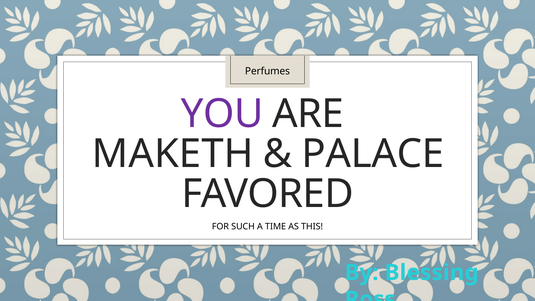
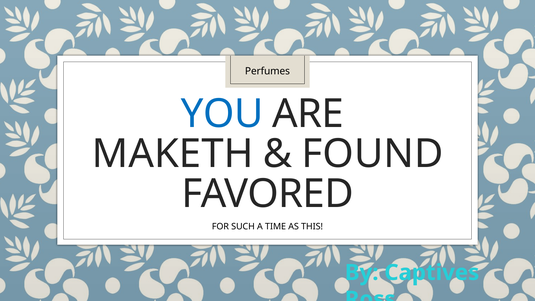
YOU colour: purple -> blue (222, 114)
PALACE: PALACE -> FOUND (373, 154)
Blessing: Blessing -> Captives (432, 273)
